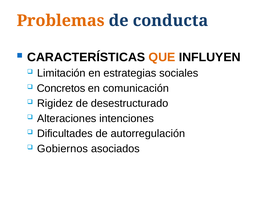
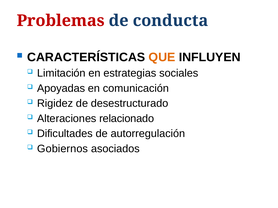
Problemas colour: orange -> red (61, 21)
Concretos: Concretos -> Apoyadas (61, 88)
intenciones: intenciones -> relacionado (127, 119)
